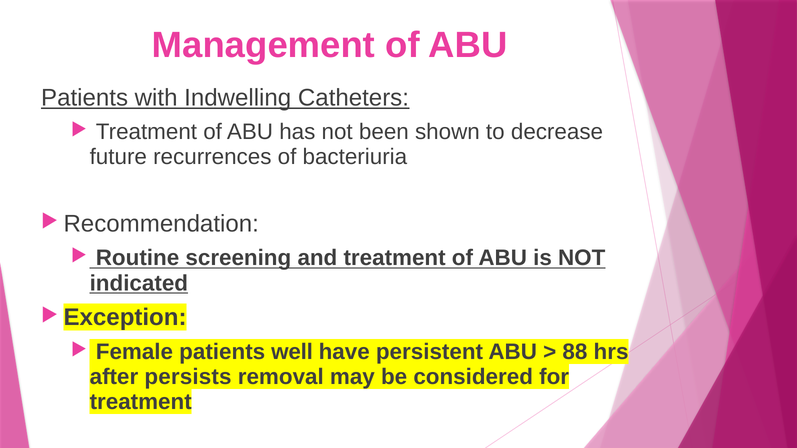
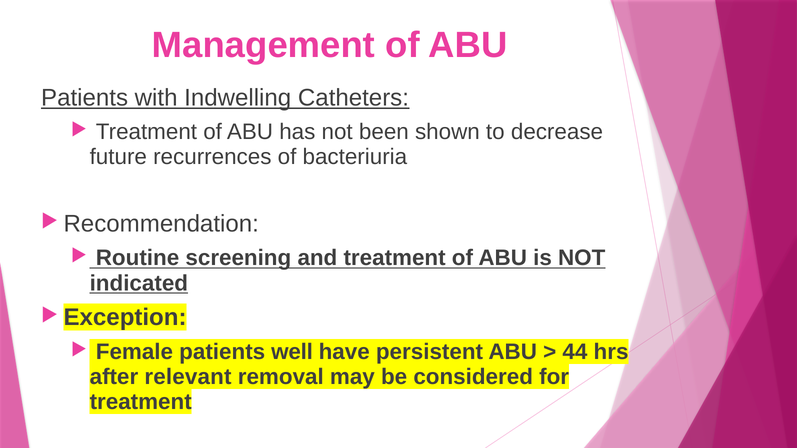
88: 88 -> 44 (575, 352)
persists: persists -> relevant (188, 377)
